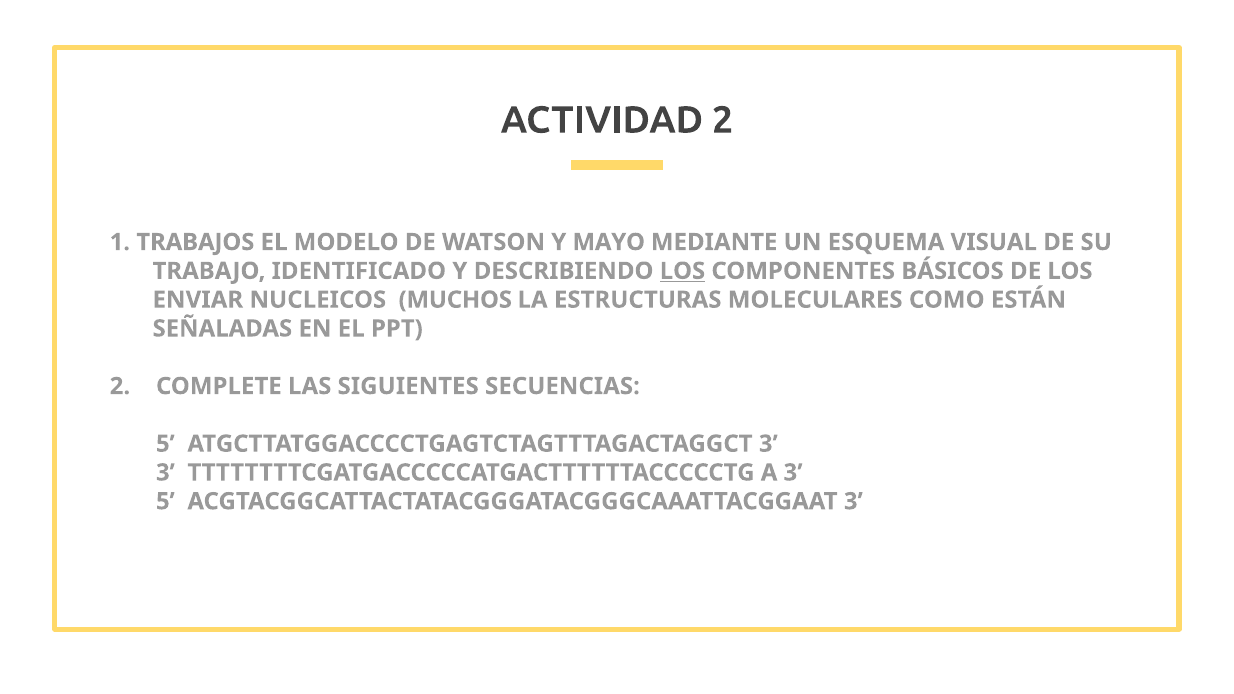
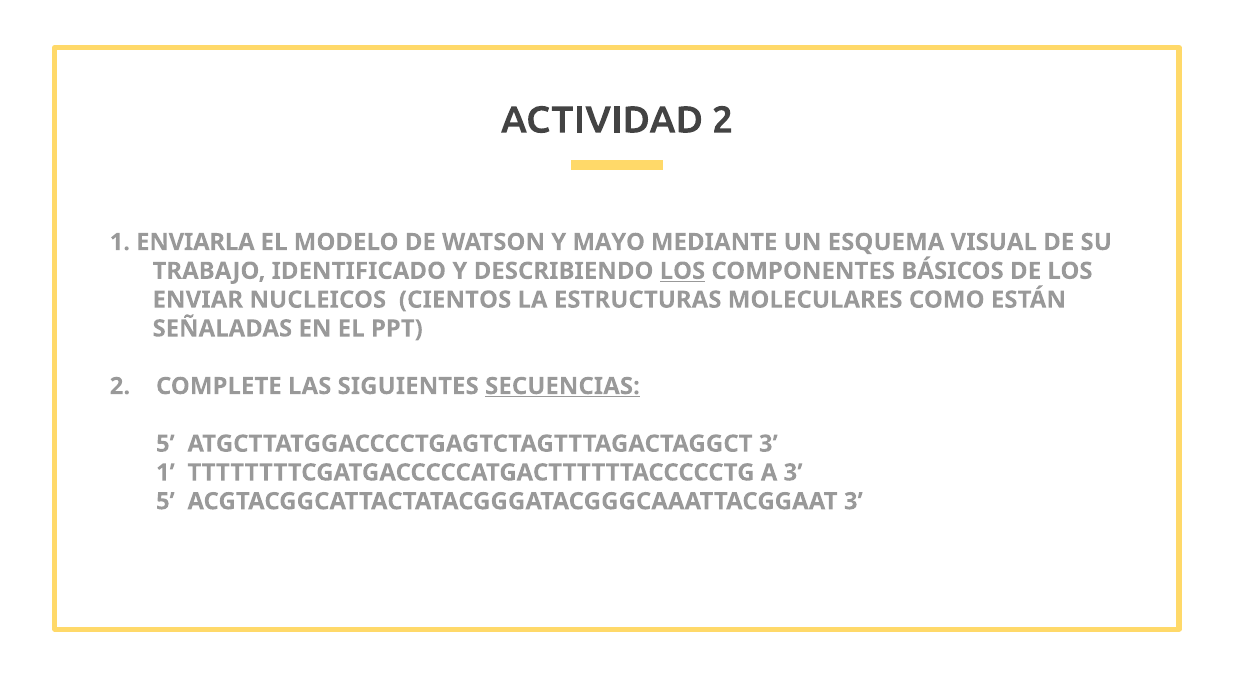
TRABAJOS: TRABAJOS -> ENVIARLA (195, 242)
MUCHOS: MUCHOS -> CIENTOS (455, 300)
SECUENCIAS underline: none -> present (562, 386)
3: 3 -> 1 (165, 473)
